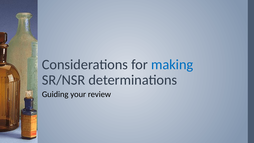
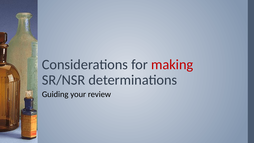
making colour: blue -> red (172, 64)
